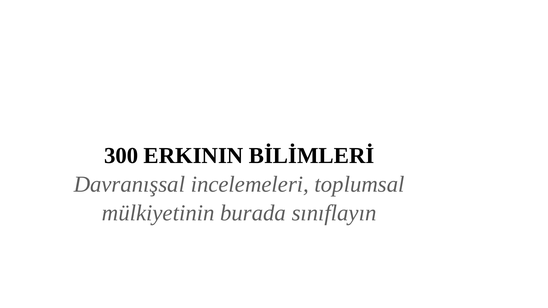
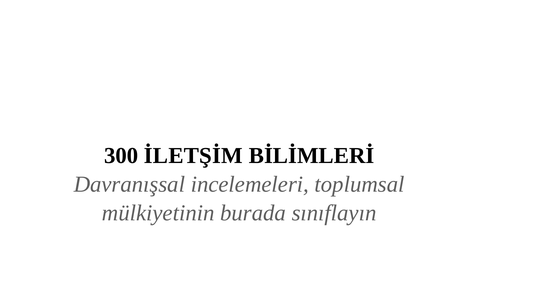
ERKININ: ERKININ -> İLETŞİM (193, 156)
